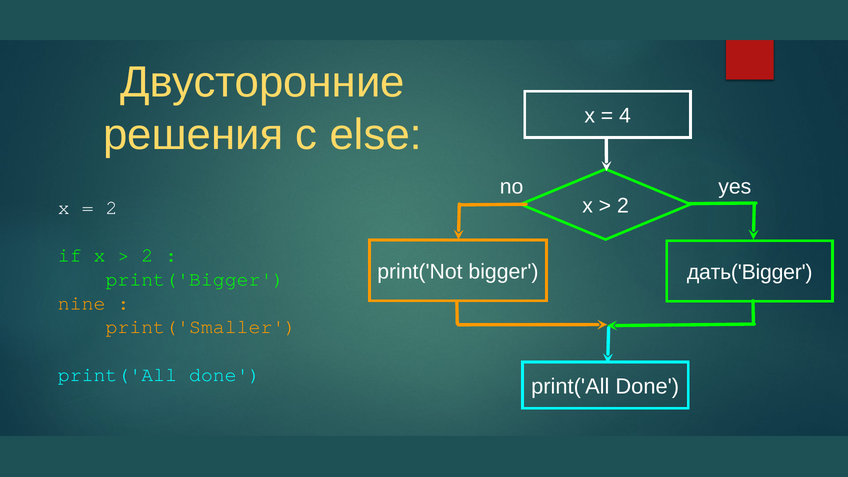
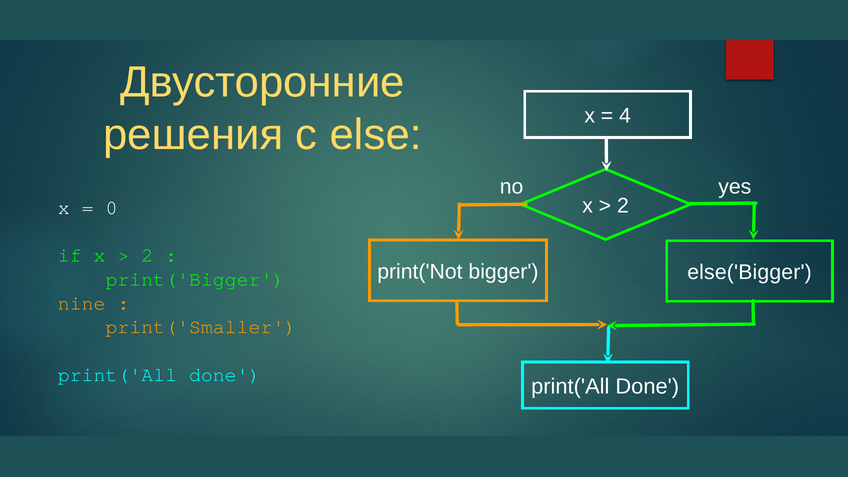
2: 2 -> 0 (111, 208)
дать('Bigger: дать('Bigger -> else('Bigger (750, 272)
